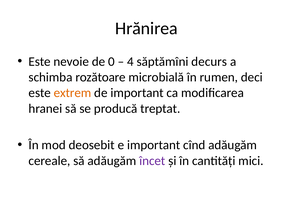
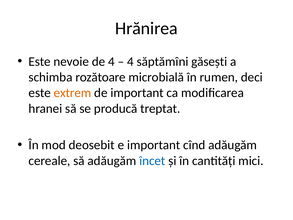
de 0: 0 -> 4 (111, 61)
decurs: decurs -> găsești (209, 61)
încet colour: purple -> blue (152, 161)
